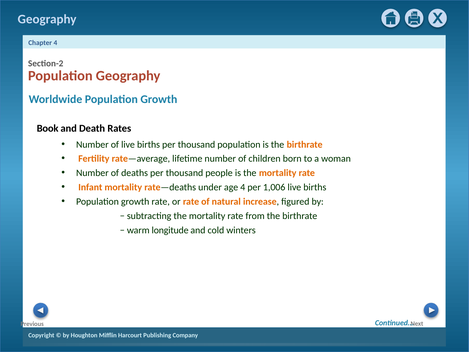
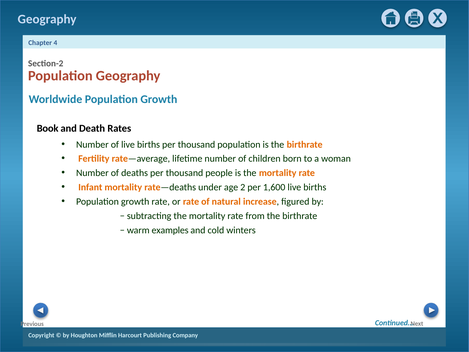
age 4: 4 -> 2 (243, 187)
1,006: 1,006 -> 1,600 (274, 187)
longitude: longitude -> examples (170, 230)
